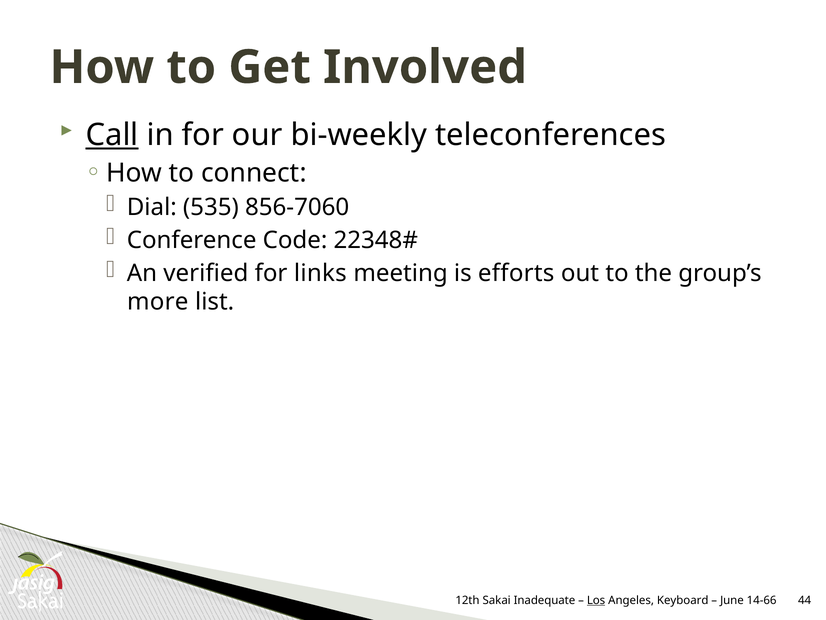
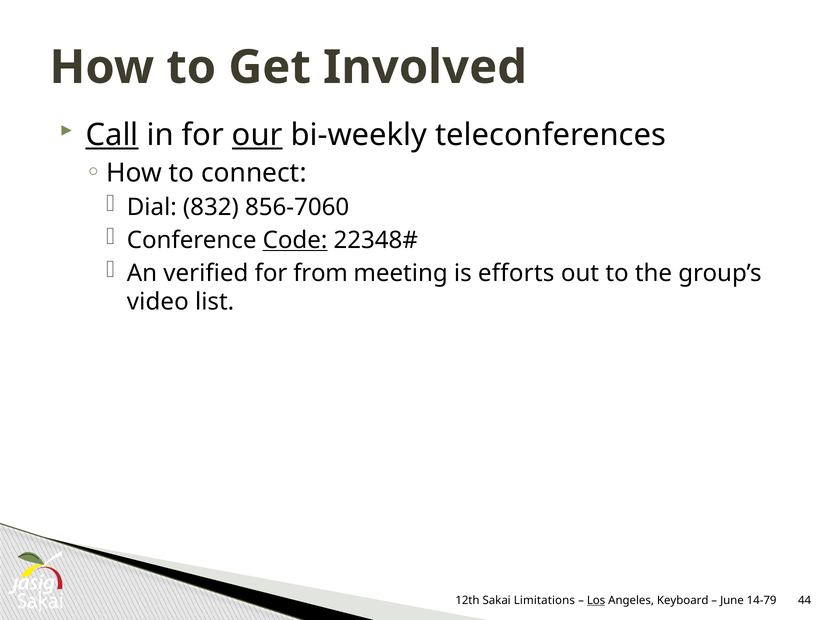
our underline: none -> present (257, 135)
535: 535 -> 832 (211, 207)
Code underline: none -> present (295, 240)
links: links -> from (321, 273)
more: more -> video (158, 302)
Inadequate: Inadequate -> Limitations (544, 600)
14-66: 14-66 -> 14-79 (762, 600)
